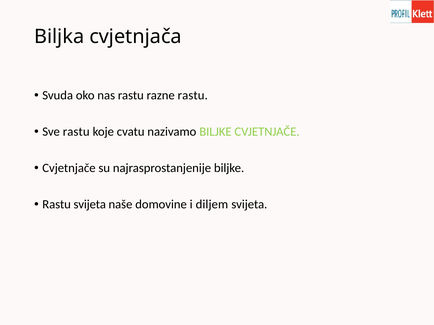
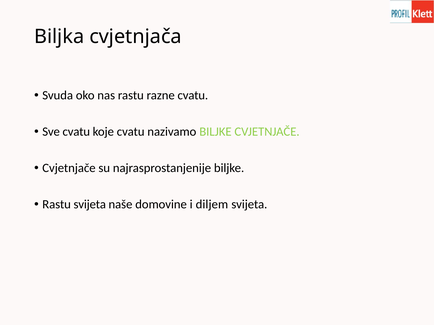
razne rastu: rastu -> cvatu (193, 96)
Sve rastu: rastu -> cvatu (76, 132)
